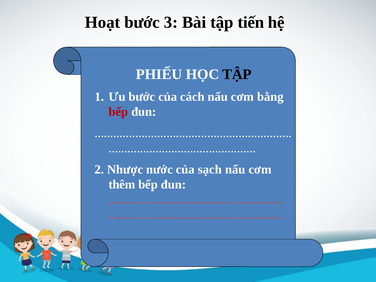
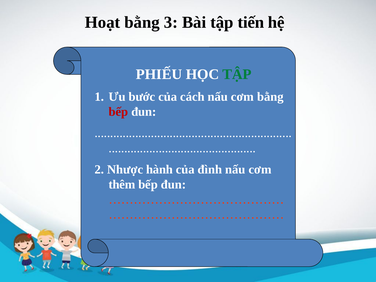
Hoạt bước: bước -> bằng (142, 22)
TẬP colour: black -> green (237, 74)
nước: nước -> hành (160, 169)
sạch: sạch -> đình (210, 169)
